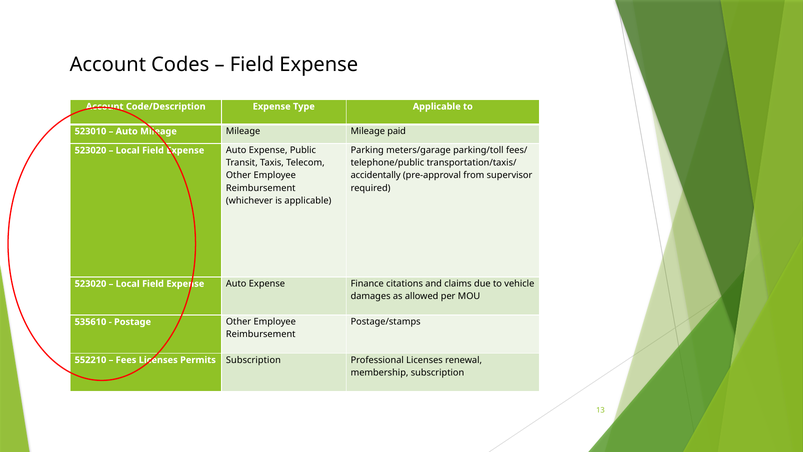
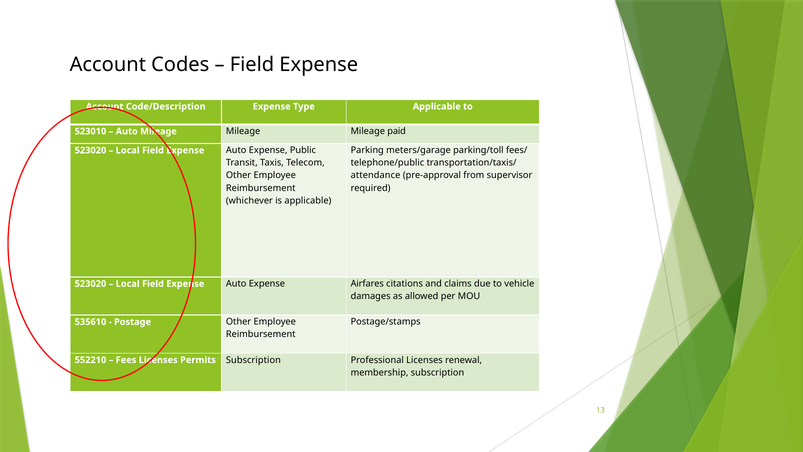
accidentally: accidentally -> attendance (376, 175)
Finance: Finance -> Airfares (367, 284)
